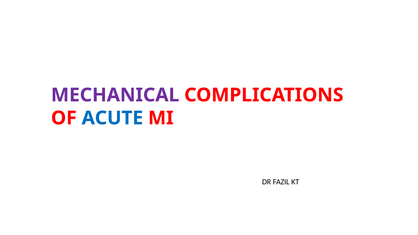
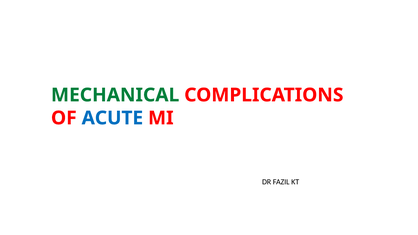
MECHANICAL colour: purple -> green (115, 95)
